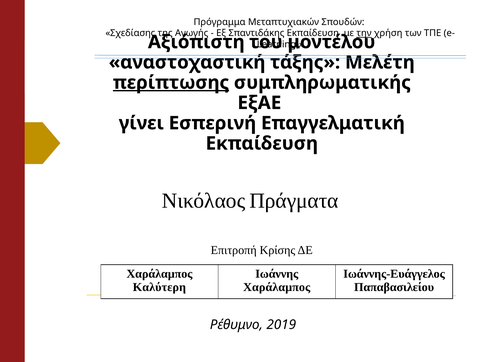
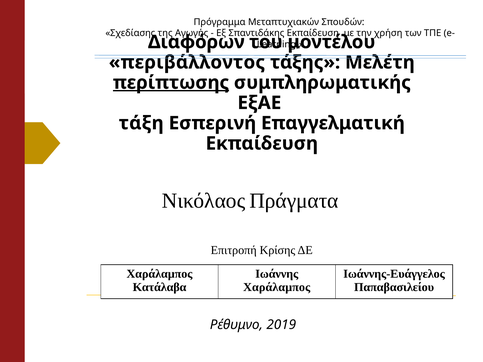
την underline: present -> none (364, 33)
Αξιόπιστη: Αξιόπιστη -> Διαφόρων (196, 42)
αναστοχαστική: αναστοχαστική -> περιβάλλοντος (187, 62)
γίνει: γίνει -> τάξη (141, 123)
Καλύτερη: Καλύτερη -> Κατάλαβα (160, 288)
